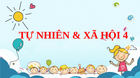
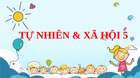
4: 4 -> 5 (126, 36)
